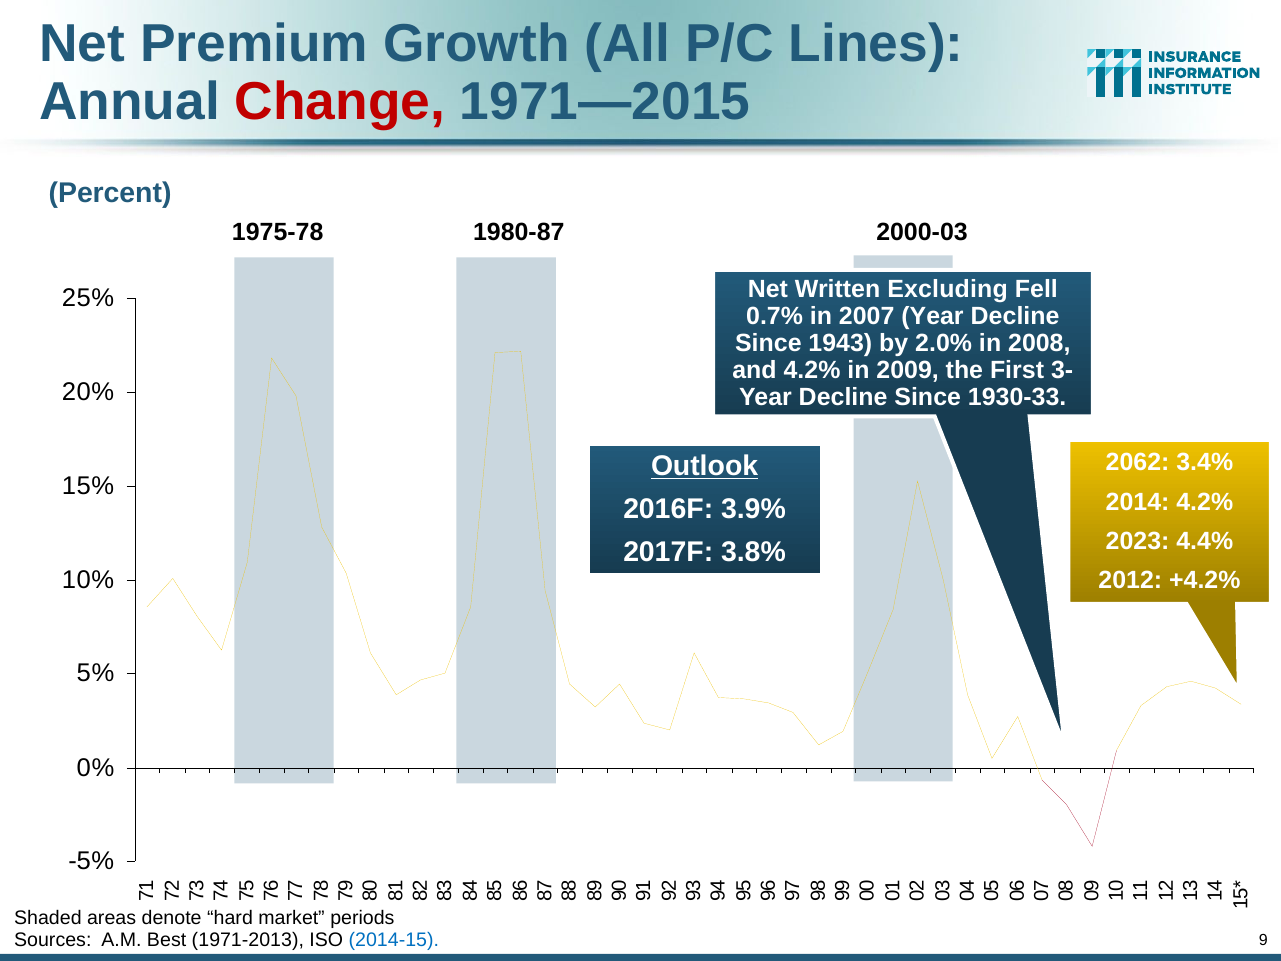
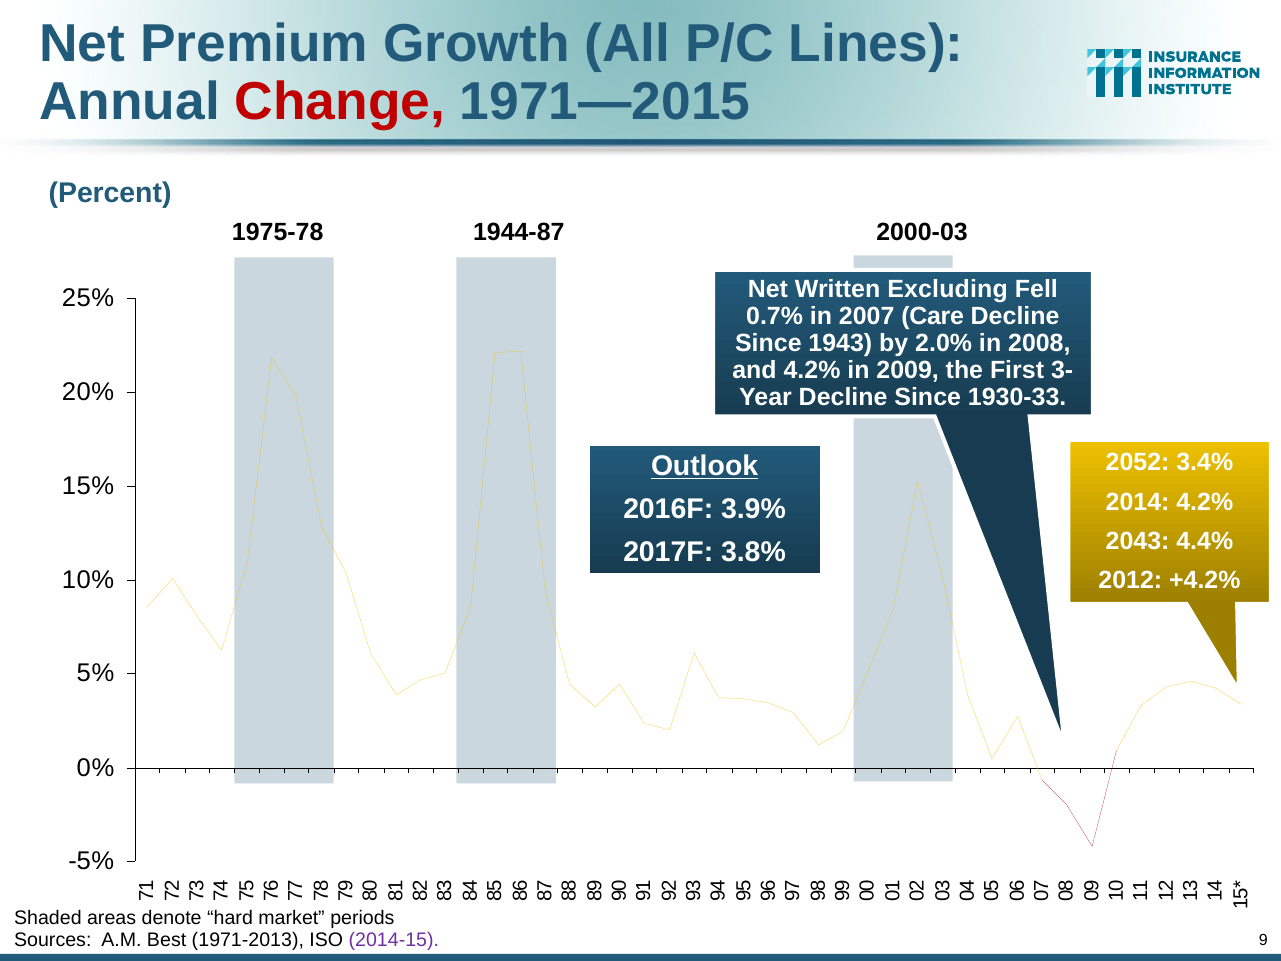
1980-87: 1980-87 -> 1944-87 (519, 232)
2007 Year: Year -> Care (933, 316)
2062: 2062 -> 2052 (1138, 462)
2023: 2023 -> 2043 (1138, 541)
2014-15 colour: blue -> purple (394, 939)
